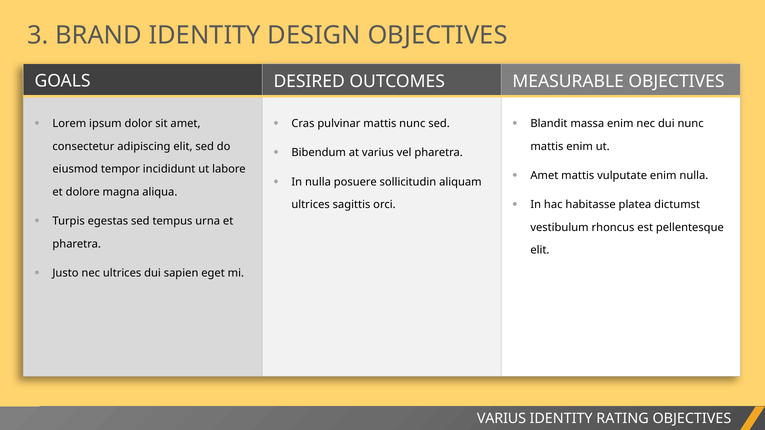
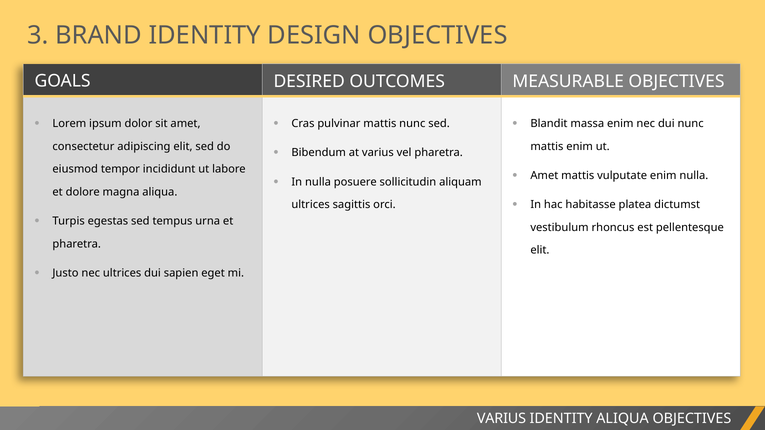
IDENTITY RATING: RATING -> ALIQUA (623, 419)
